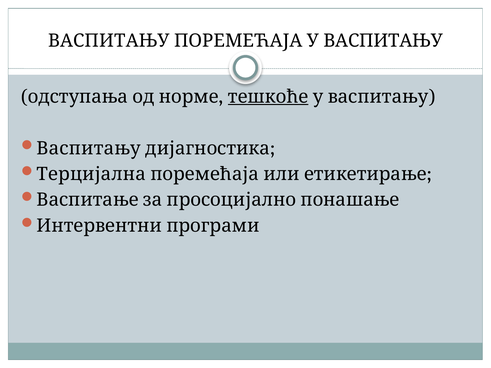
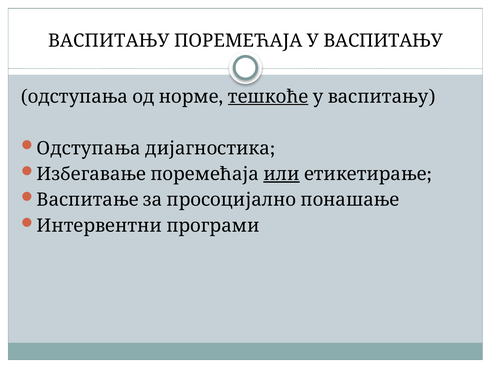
Васпитању: Васпитању -> Одступања (89, 148)
Терцијална: Терцијална -> Избегавање (91, 174)
или underline: none -> present (282, 174)
